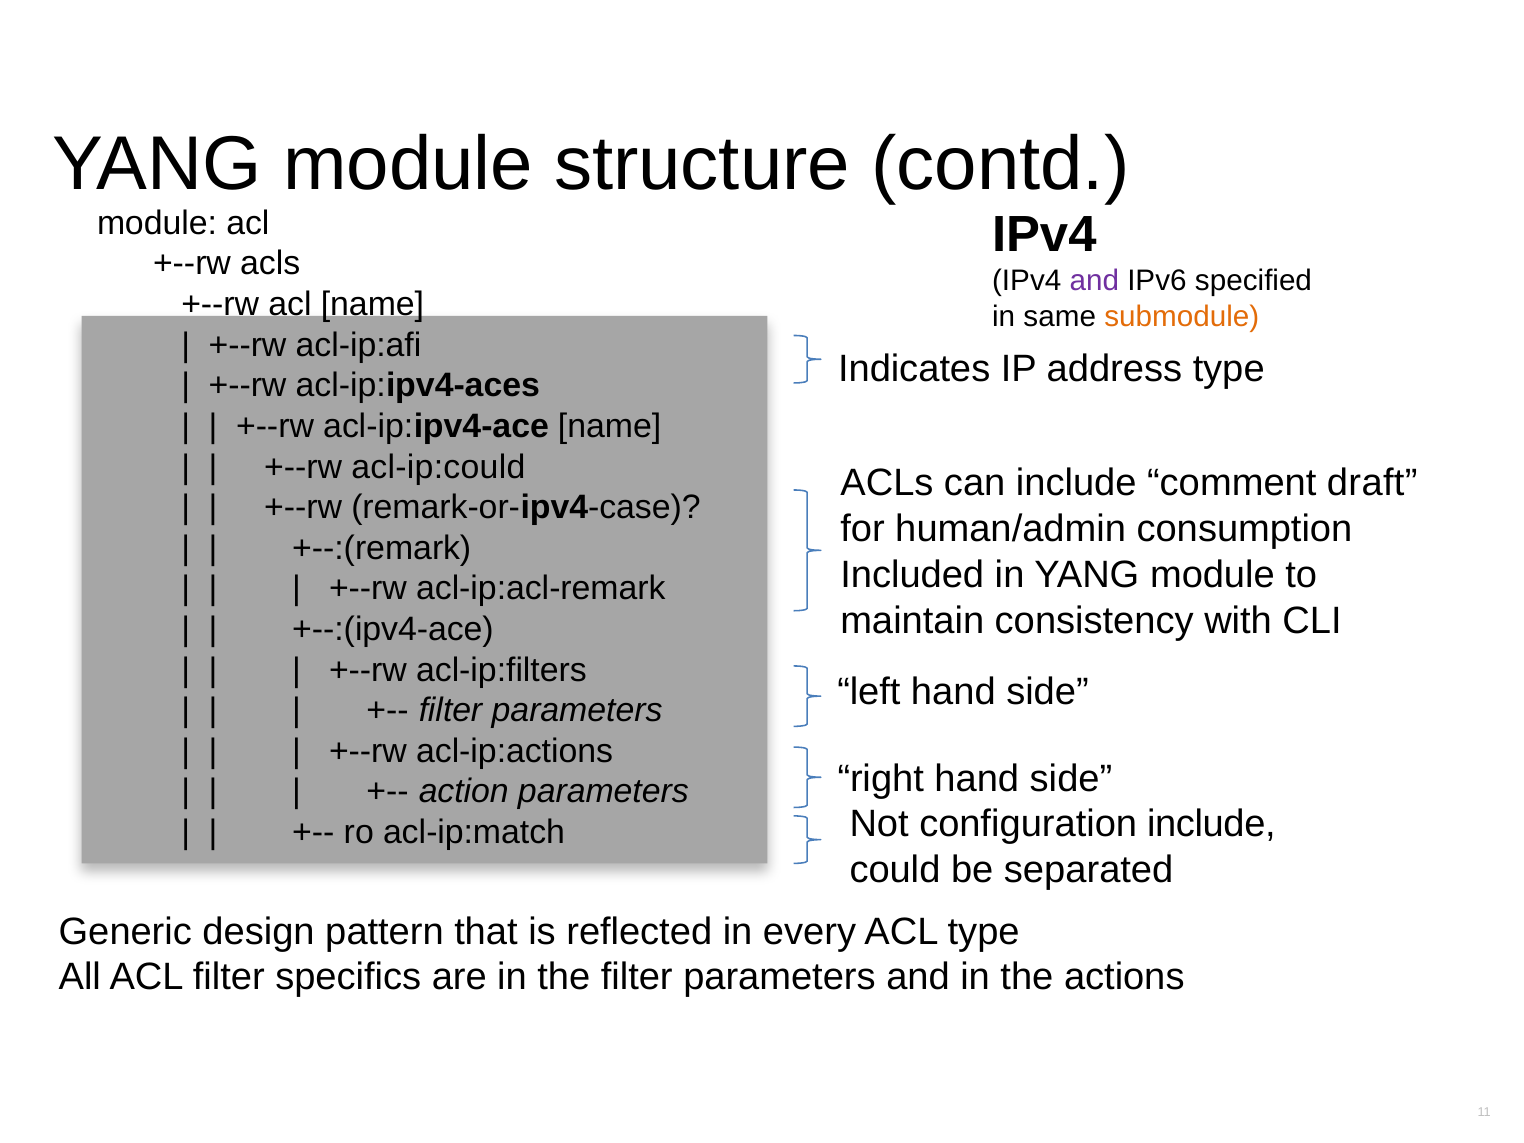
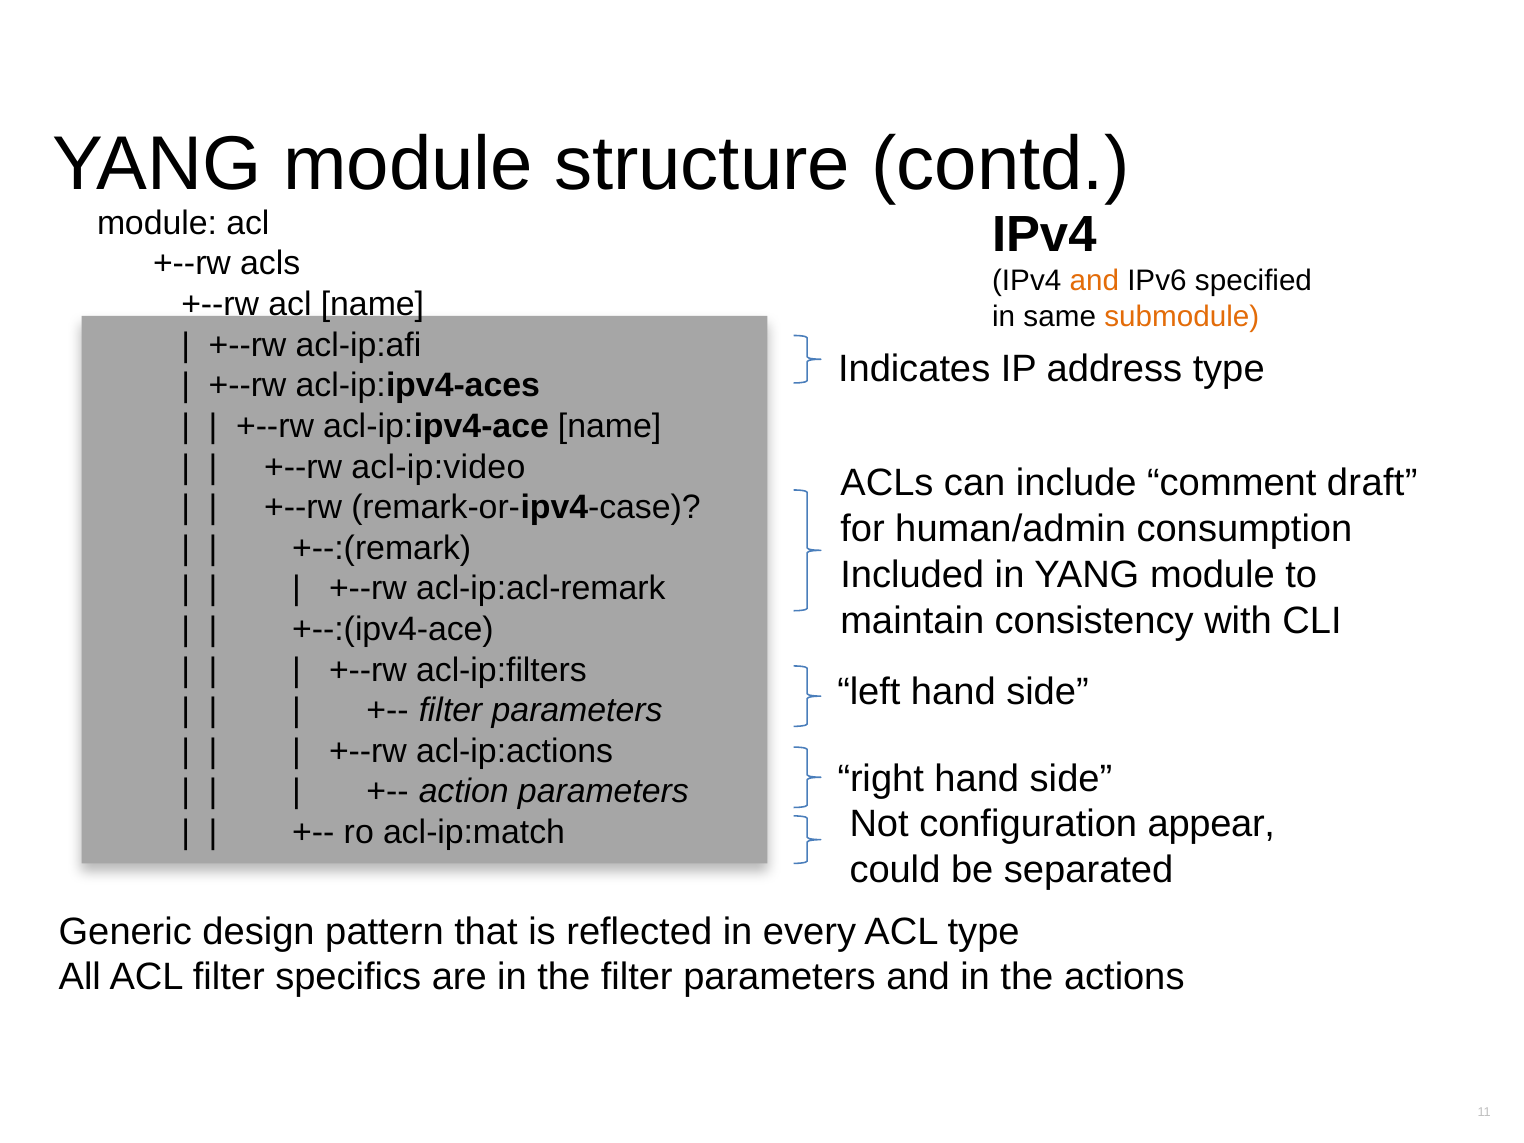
and colour: purple -> orange (1094, 281)
acl-ip:could: acl-ip:could -> acl-ip:video (438, 467)
configuration include: include -> appear (1211, 824)
